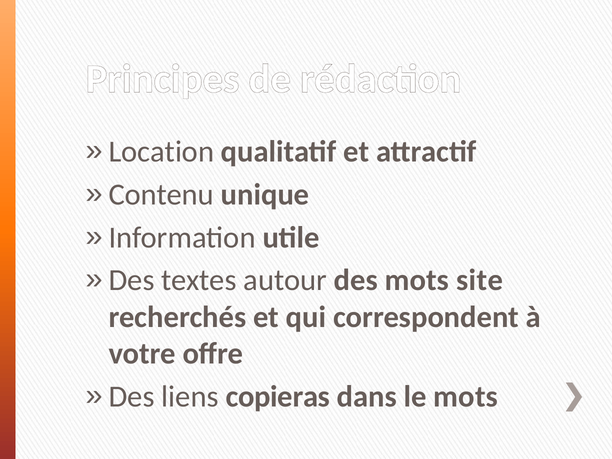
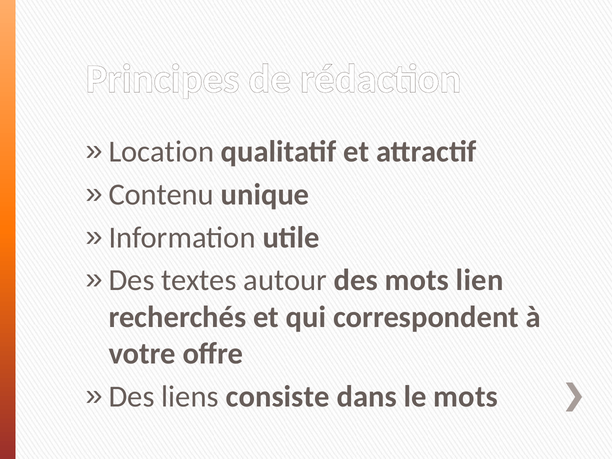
site: site -> lien (480, 280)
copieras: copieras -> consiste (278, 397)
